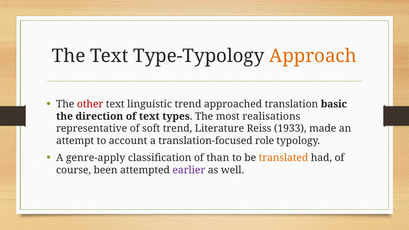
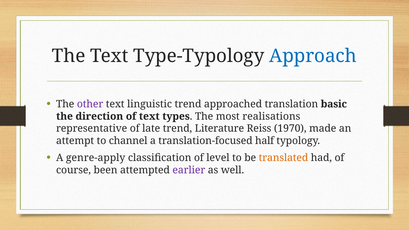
Approach colour: orange -> blue (313, 56)
other colour: red -> purple (90, 104)
soft: soft -> late (151, 129)
1933: 1933 -> 1970 (290, 129)
account: account -> channel (128, 141)
role: role -> half (265, 141)
than: than -> level (218, 158)
